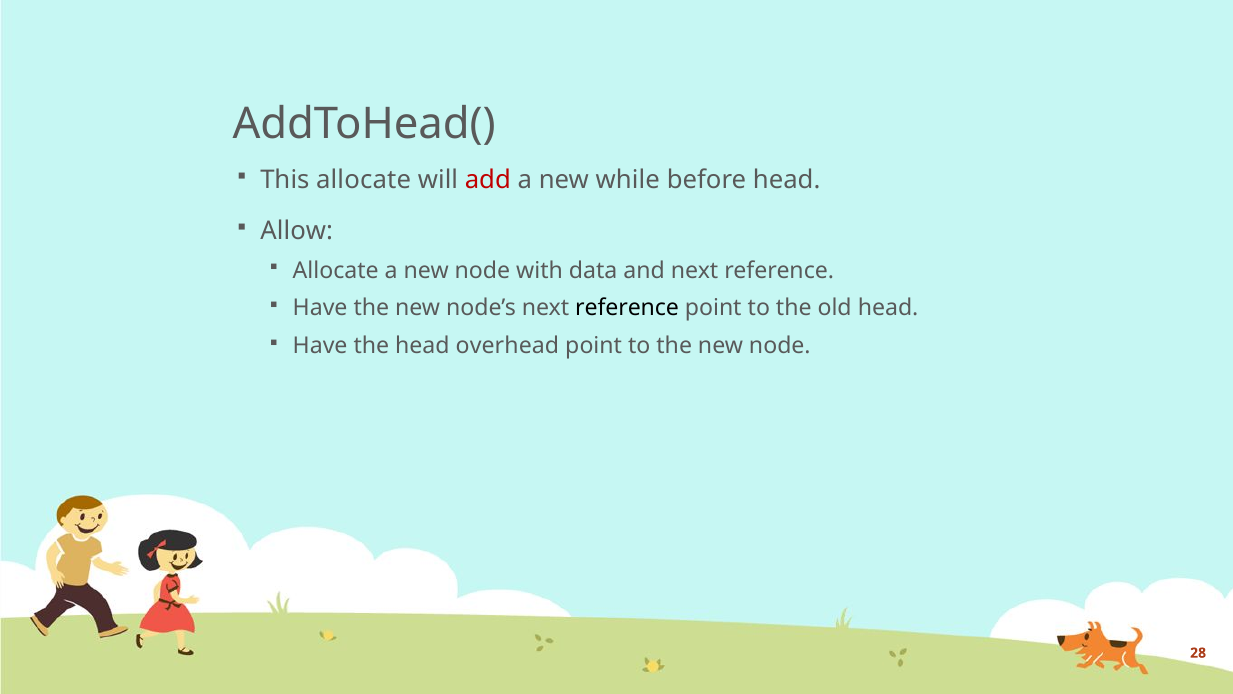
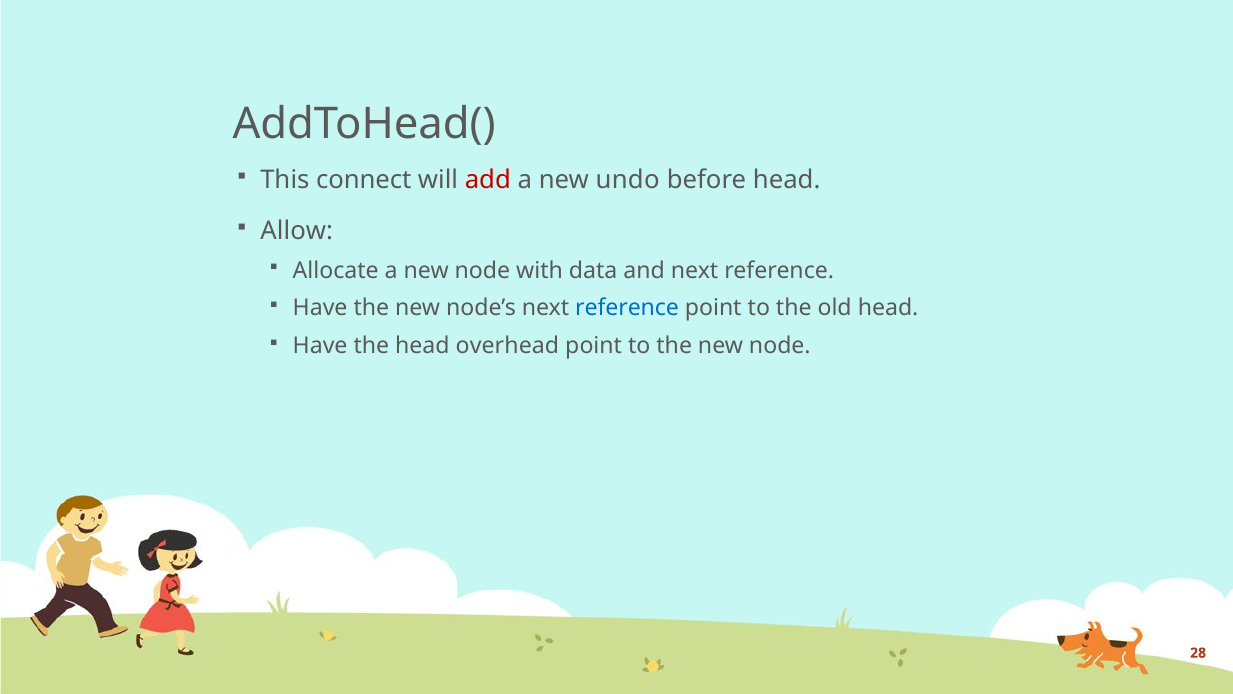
This allocate: allocate -> connect (364, 180)
while: while -> undo (628, 180)
reference colour: black -> blue (627, 308)
